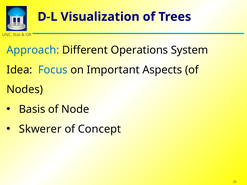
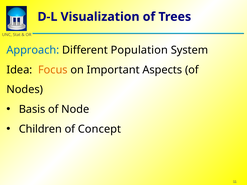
Operations: Operations -> Population (139, 50)
Focus colour: blue -> orange (53, 70)
Skwerer: Skwerer -> Children (40, 129)
